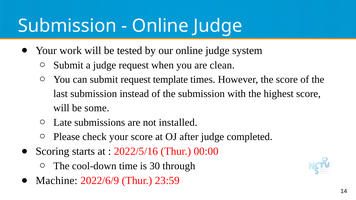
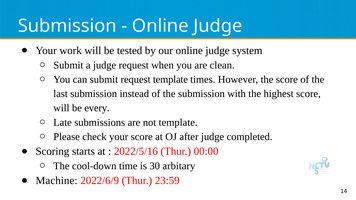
some: some -> every (97, 108)
not installed: installed -> template (178, 123)
through: through -> arbitary (179, 166)
